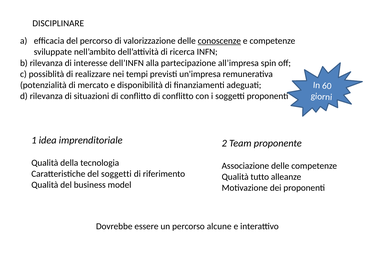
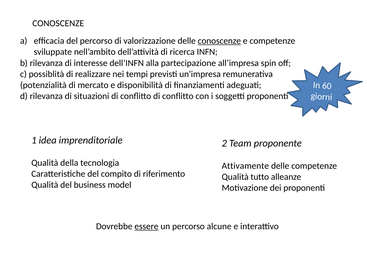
DISCIPLINARE: DISCIPLINARE -> CONOSCENZE (58, 23)
Associazione: Associazione -> Attivamente (245, 165)
del soggetti: soggetti -> compito (116, 173)
essere underline: none -> present (146, 226)
